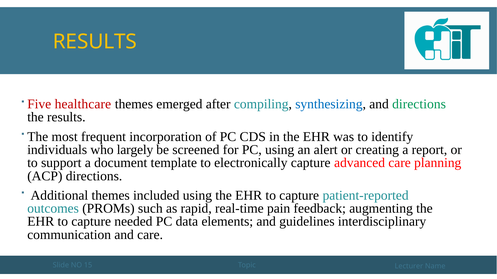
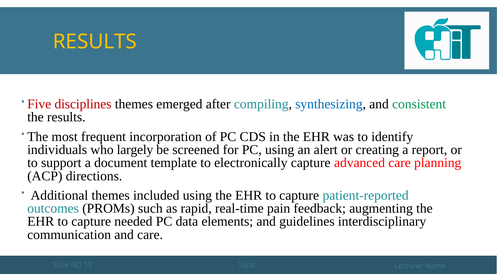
healthcare: healthcare -> disciplines (83, 104)
and directions: directions -> consistent (419, 104)
